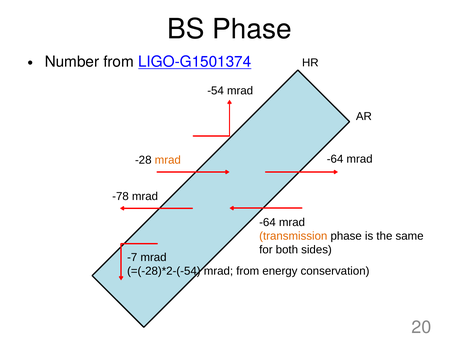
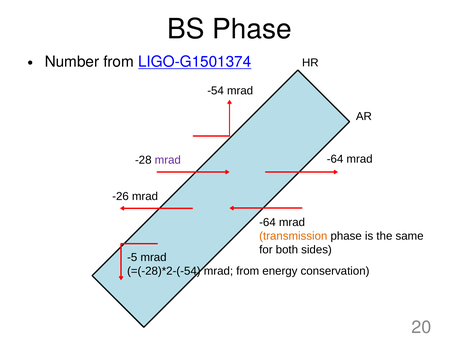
mrad colour: orange -> purple (168, 160)
-78: -78 -> -26 (120, 197)
-7: -7 -> -5 (132, 257)
